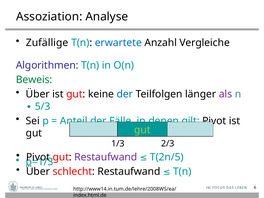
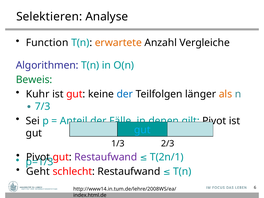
Assoziation: Assoziation -> Selektieren (49, 17)
Zufällige: Zufällige -> Function (47, 43)
erwartete colour: blue -> orange (118, 43)
Über: Über -> Kuhr (38, 94)
als colour: purple -> orange (226, 94)
5/3: 5/3 -> 7/3 (43, 106)
gut colour: light green -> light blue (142, 130)
T(2n/5: T(2n/5 -> T(2n/1 (167, 157)
Über: Über -> Geht (38, 171)
